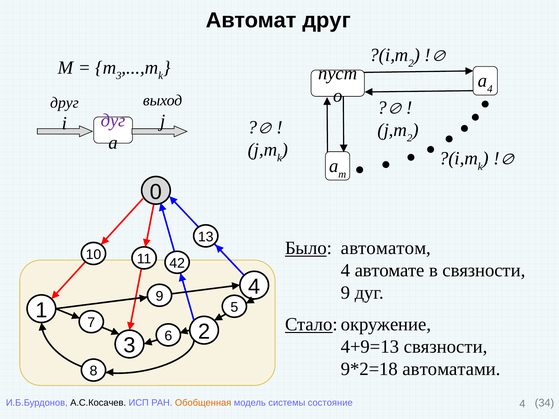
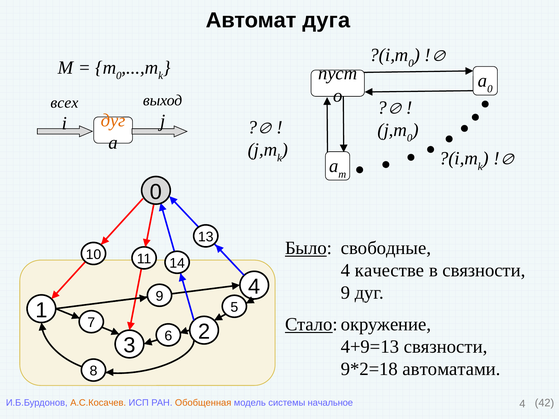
Автомат друг: друг -> дуга (326, 20)
2: 2 -> 0 (411, 63)
m 3: 3 -> 0 (119, 76)
4: 4 -> 0 (490, 89)
друг: друг -> всех (64, 103)
дуг colour: purple -> orange (113, 120)
2: 2 -> 0 (410, 138)
автоматом: автоматом -> свободные (386, 248)
42: 42 -> 14 (177, 263)
автомате: автомате -> качестве (390, 271)
А.С.Косачев colour: black -> orange (98, 403)
состояние: состояние -> начальное (330, 403)
34: 34 -> 42 (544, 403)
